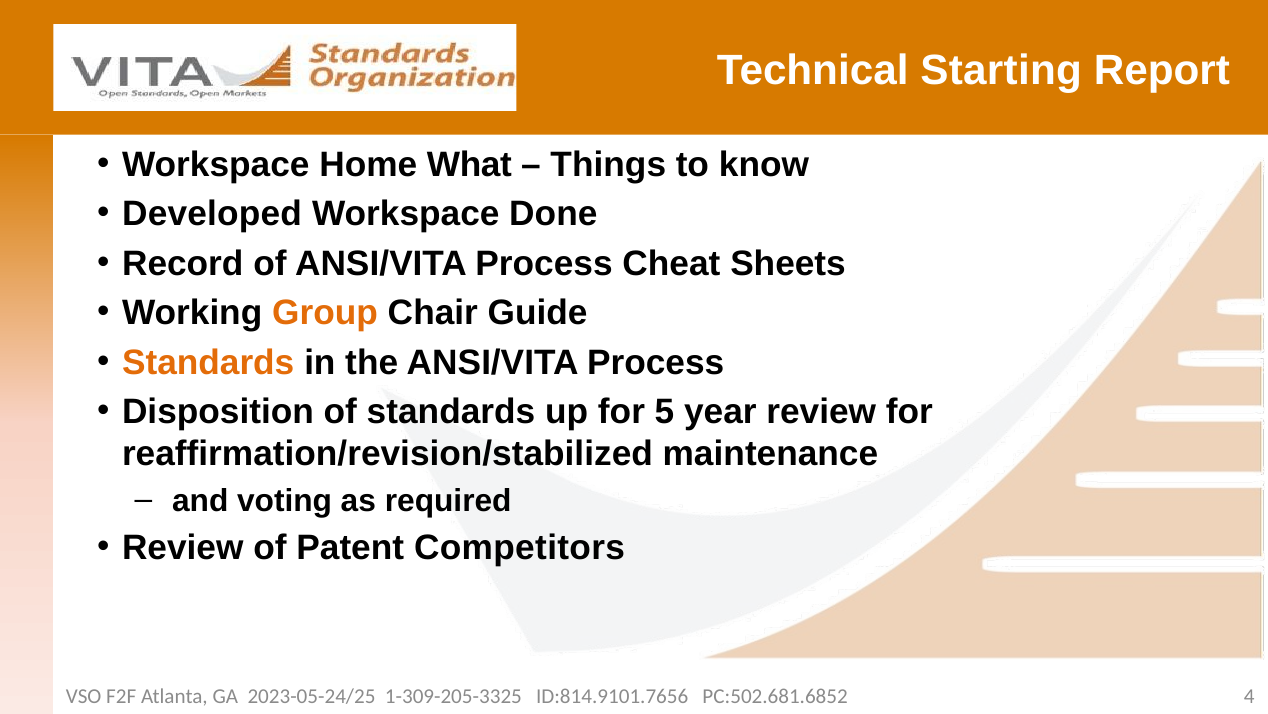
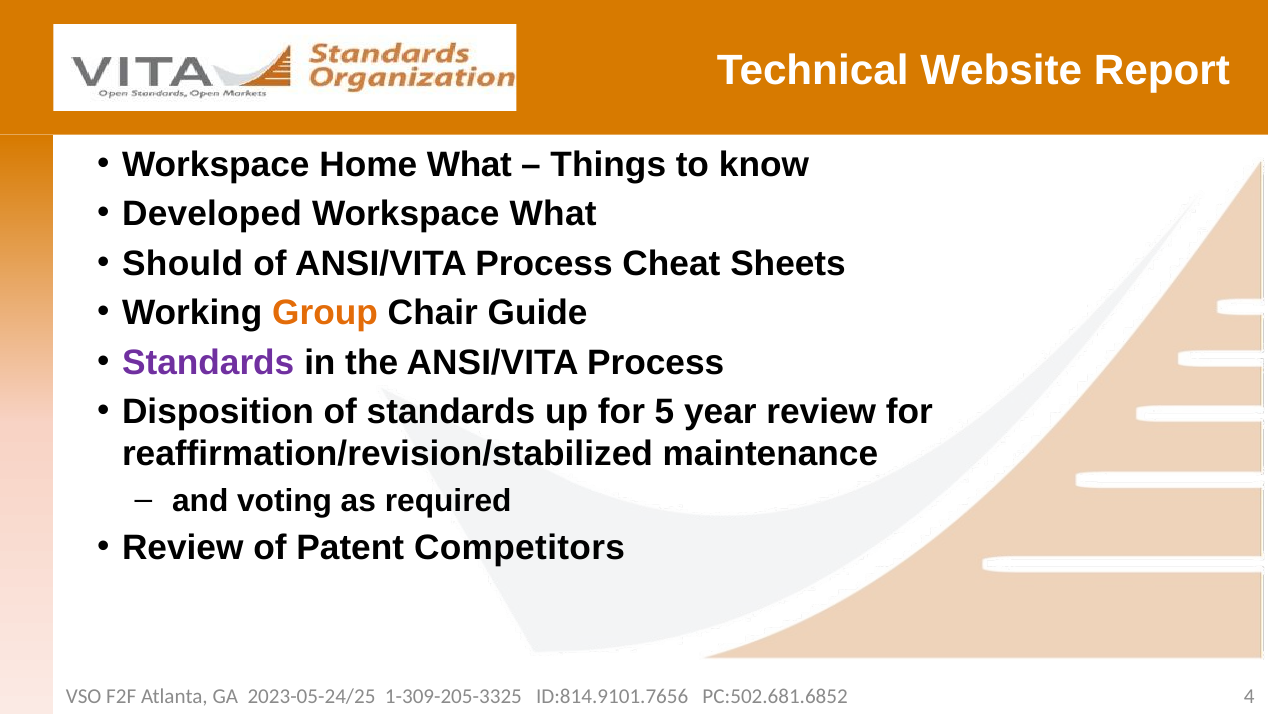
Starting: Starting -> Website (1001, 70)
Workspace Done: Done -> What (553, 214)
Record: Record -> Should (183, 263)
Standards colour: orange -> purple (208, 362)
